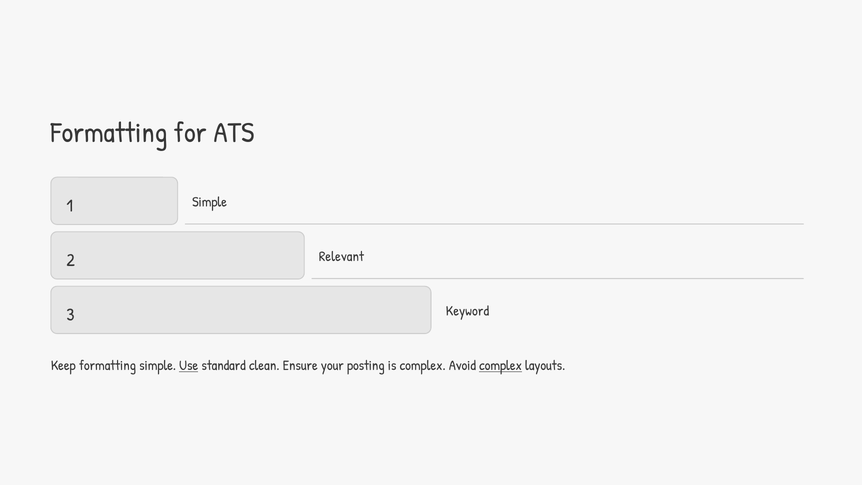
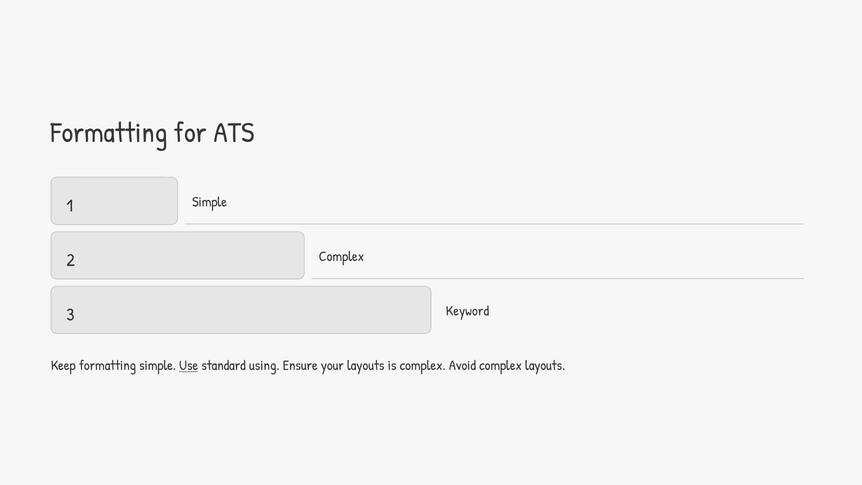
2 Relevant: Relevant -> Complex (341, 257)
clean: clean -> using (264, 366)
your posting: posting -> layouts (366, 366)
complex underline: present -> none (501, 366)
